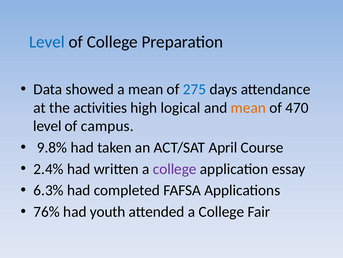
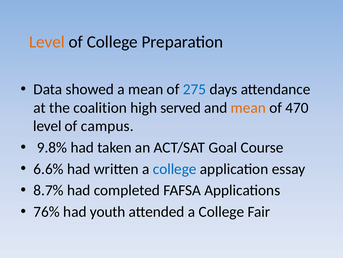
Level colour: blue -> orange (47, 42)
activities: activities -> coalition (100, 107)
logical: logical -> served (181, 107)
April: April -> Goal (223, 147)
2.4%: 2.4% -> 6.6% (49, 168)
college colour: purple -> blue (175, 168)
6.3%: 6.3% -> 8.7% (49, 190)
